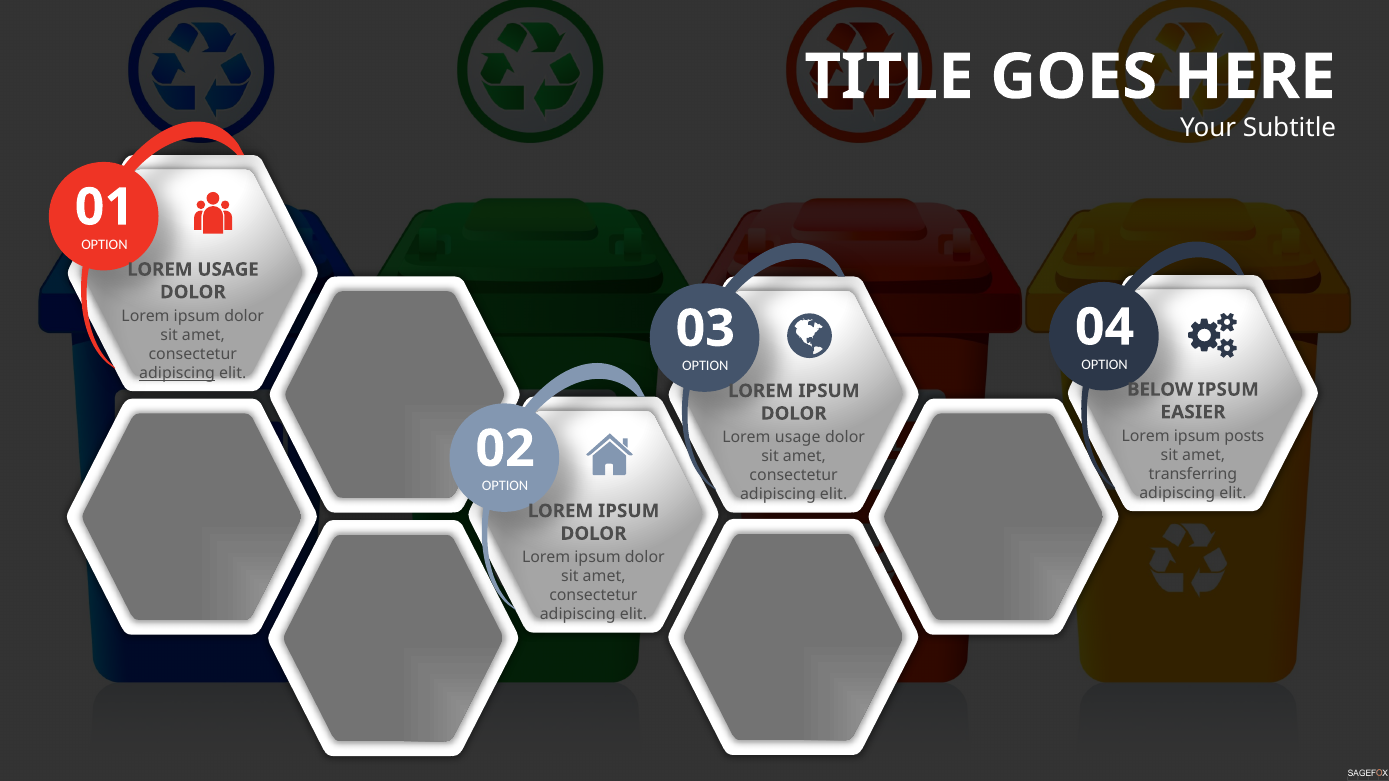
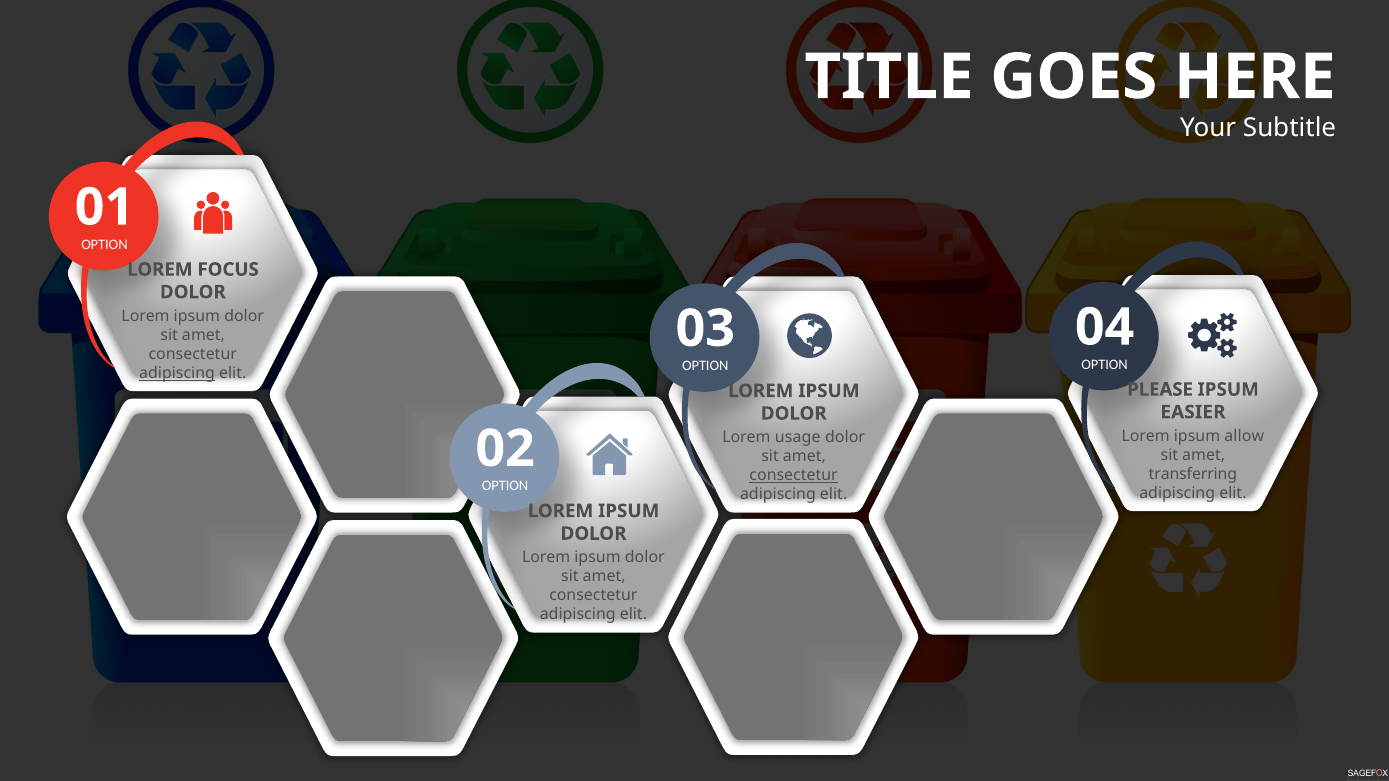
USAGE: USAGE -> FOCUS (228, 270)
BELOW: BELOW -> PLEASE (1160, 390)
posts: posts -> allow (1244, 436)
consectetur underline: none -> present (794, 476)
